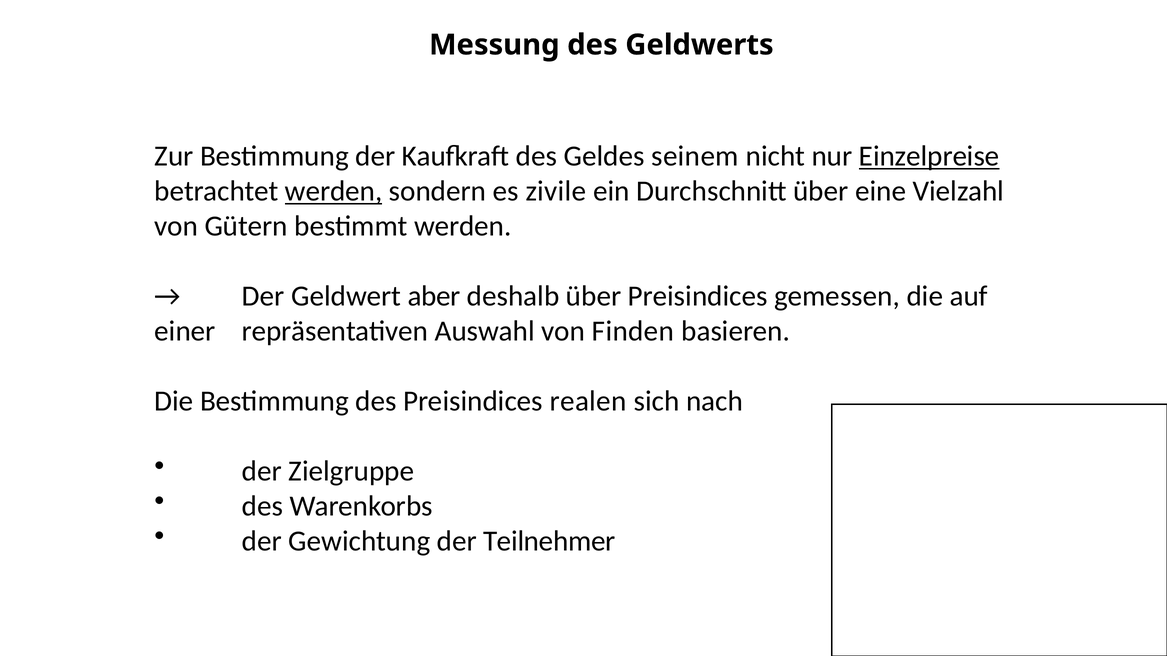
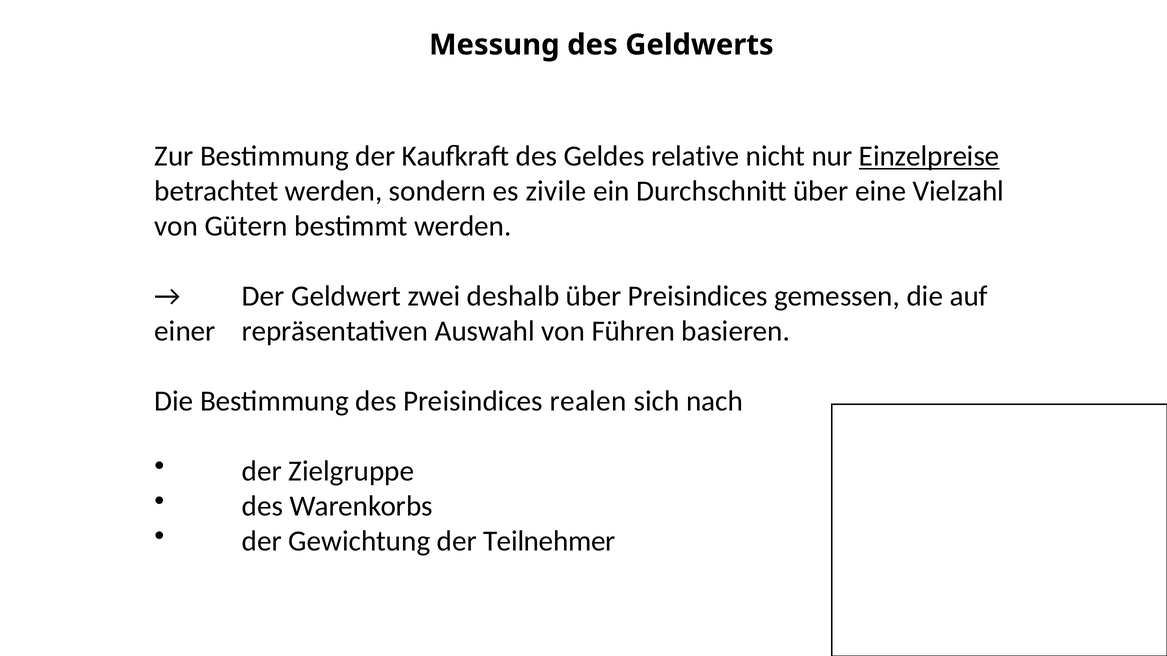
seinem: seinem -> relative (695, 156)
werden underline: present -> none (334, 191)
aber: aber -> zwei (434, 296)
Finden: Finden -> Führen (633, 331)
